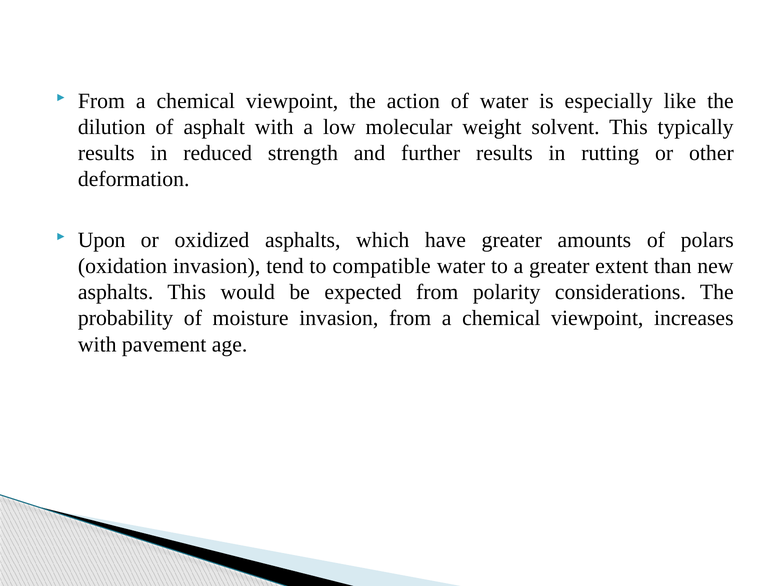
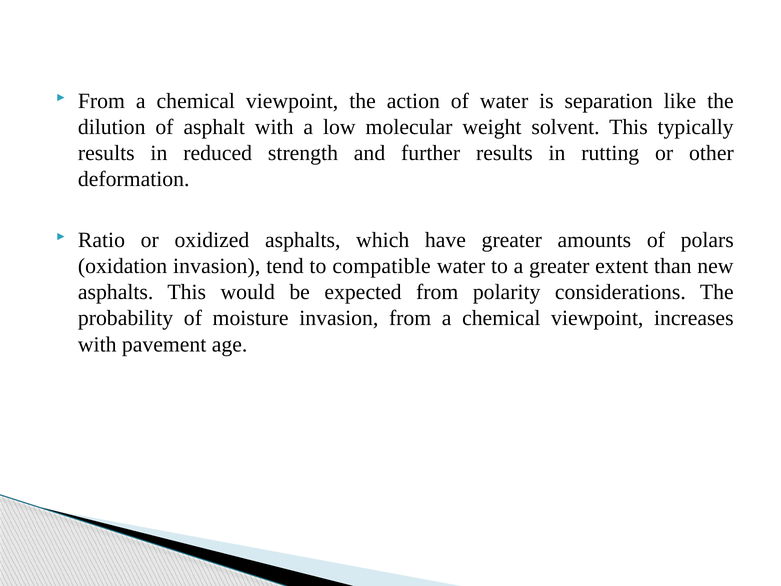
especially: especially -> separation (609, 101)
Upon: Upon -> Ratio (101, 240)
